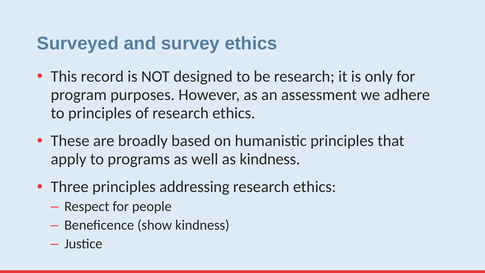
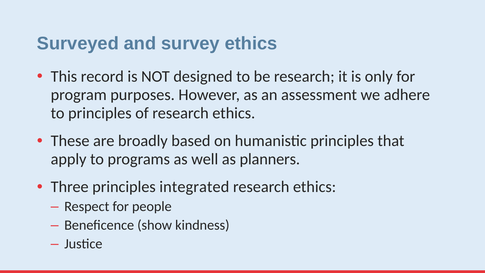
as kindness: kindness -> planners (270, 159)
addressing: addressing -> integrated (194, 187)
